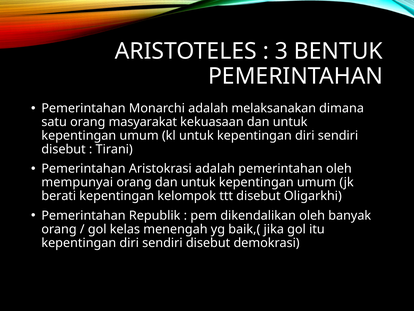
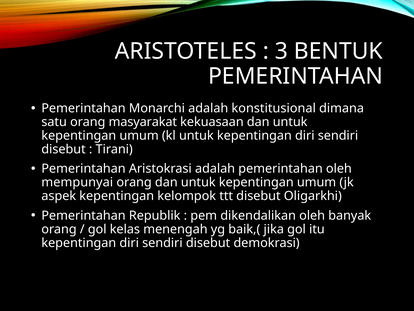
melaksanakan: melaksanakan -> konstitusional (274, 108)
berati: berati -> aspek (59, 196)
